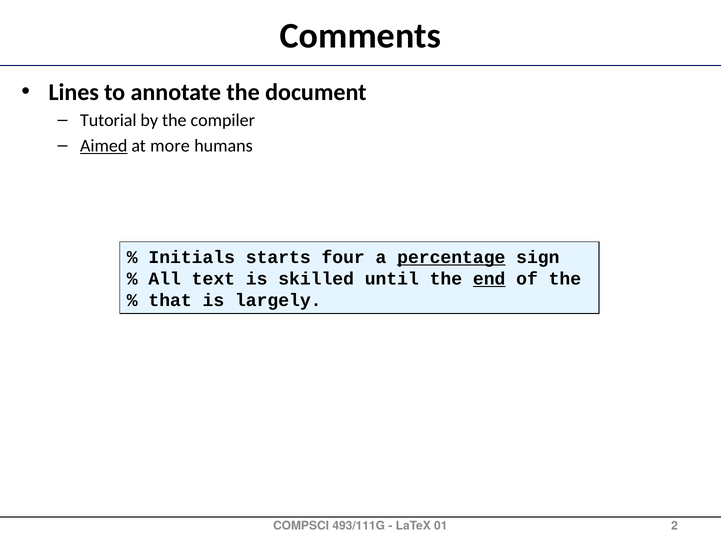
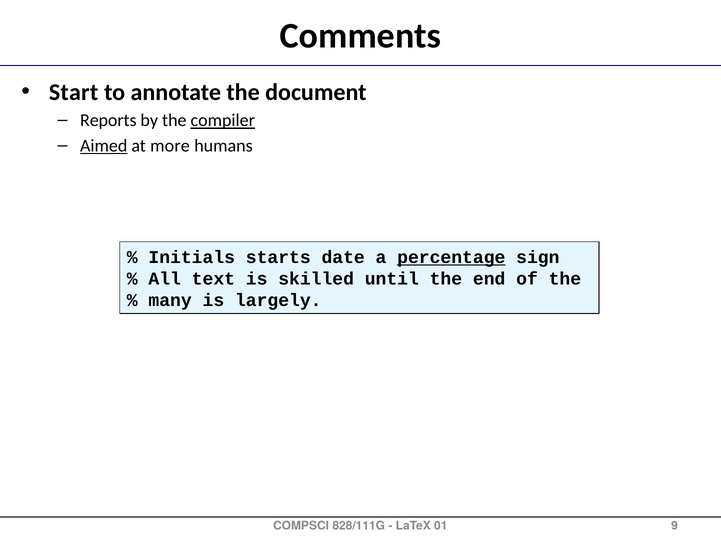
Lines: Lines -> Start (74, 92)
Tutorial: Tutorial -> Reports (108, 121)
compiler underline: none -> present (223, 121)
four: four -> date (343, 258)
end underline: present -> none (489, 279)
that: that -> many (170, 301)
493/111G: 493/111G -> 828/111G (359, 527)
2: 2 -> 9 (674, 527)
